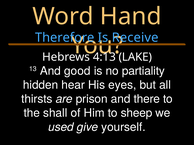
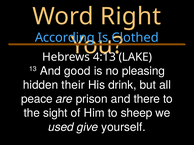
Hand: Hand -> Right (131, 16)
Therefore: Therefore -> According (65, 38)
Receive: Receive -> Clothed (135, 38)
partiality: partiality -> pleasing (143, 71)
hear: hear -> their (73, 85)
eyes: eyes -> drink (122, 85)
thirsts: thirsts -> peace (37, 99)
shall: shall -> sight (55, 113)
